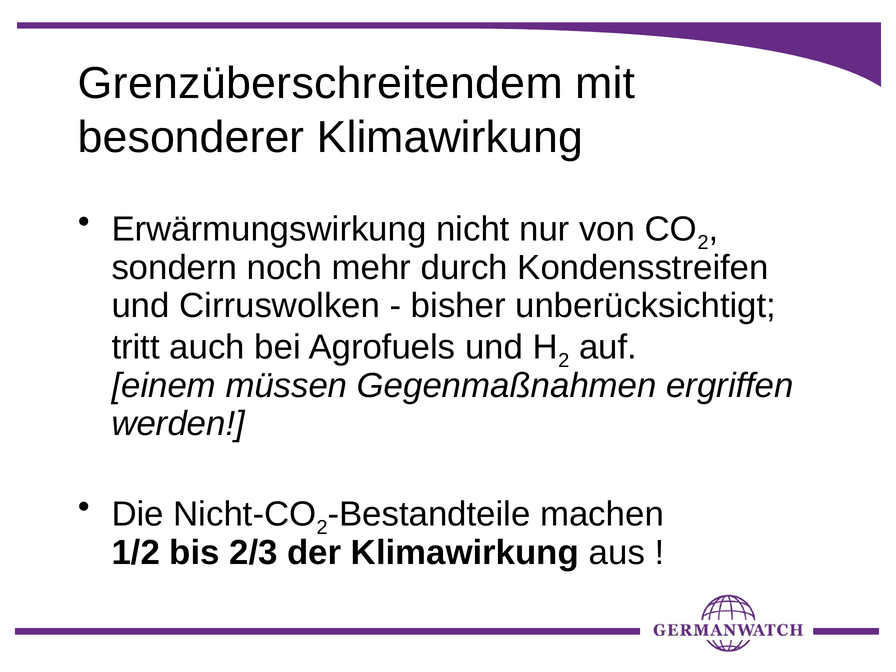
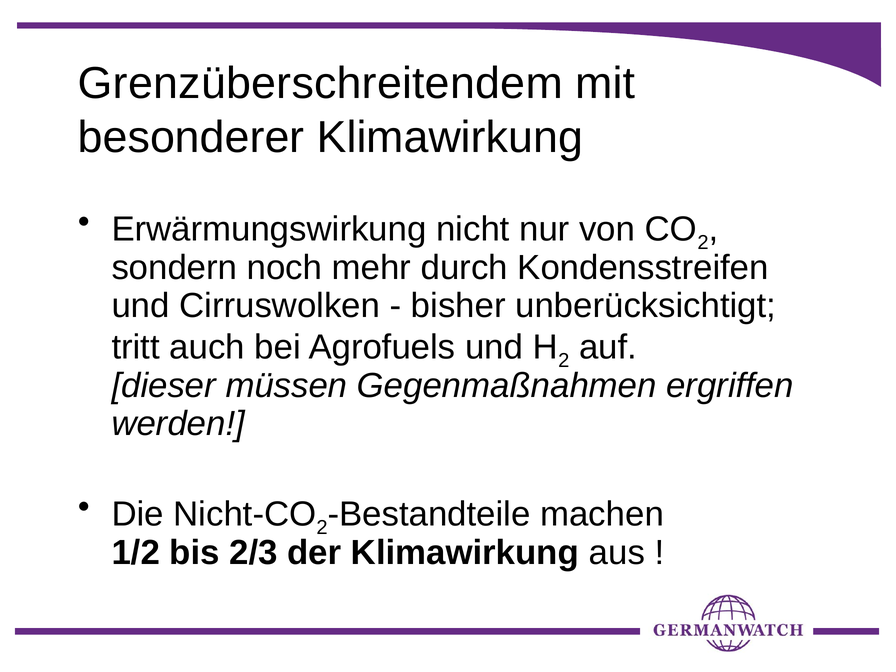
einem: einem -> dieser (164, 386)
